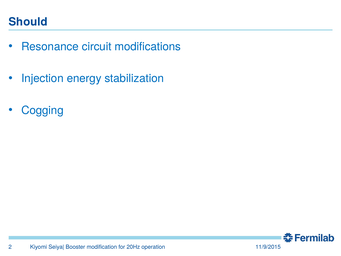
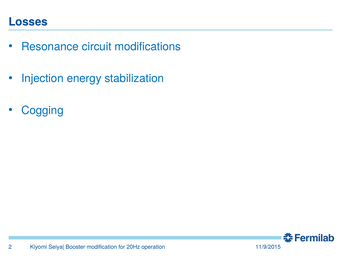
Should: Should -> Losses (28, 22)
